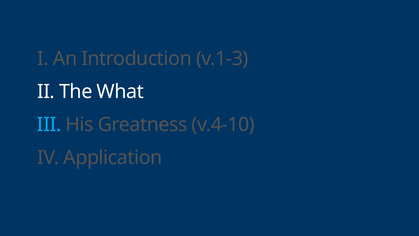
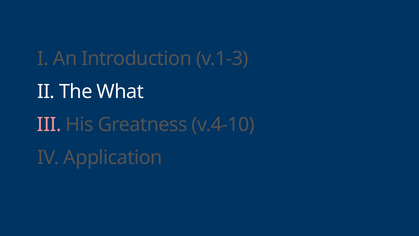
III colour: light blue -> pink (49, 125)
